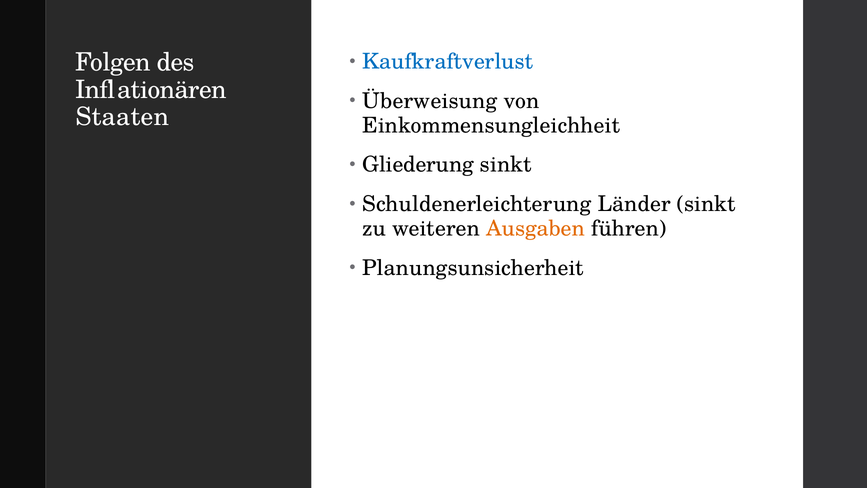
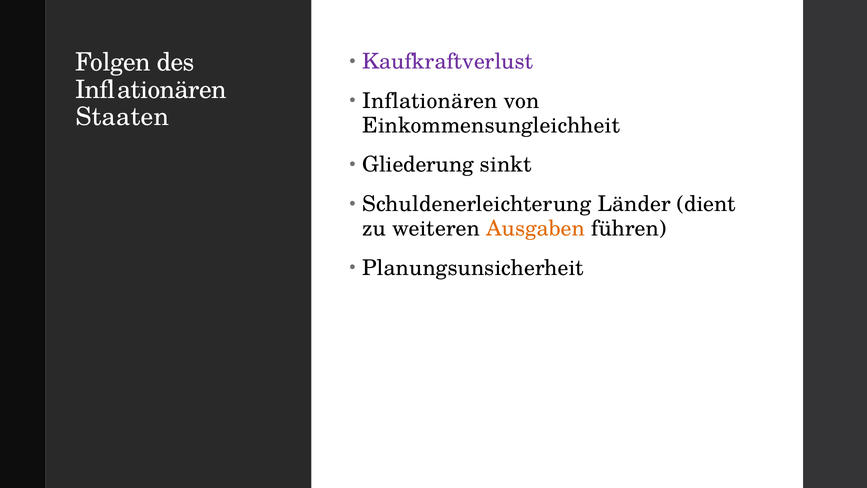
Kaufkraftverlust colour: blue -> purple (448, 62)
Überweisung: Überweisung -> Inflationären (430, 101)
Länder sinkt: sinkt -> dient (706, 204)
